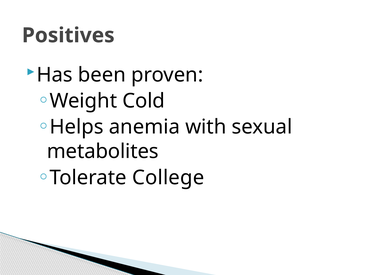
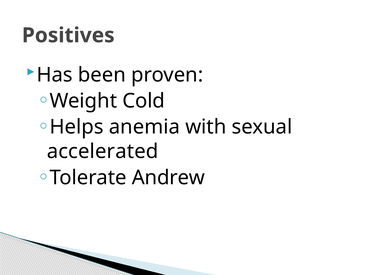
metabolites: metabolites -> accelerated (103, 151)
College: College -> Andrew (168, 177)
